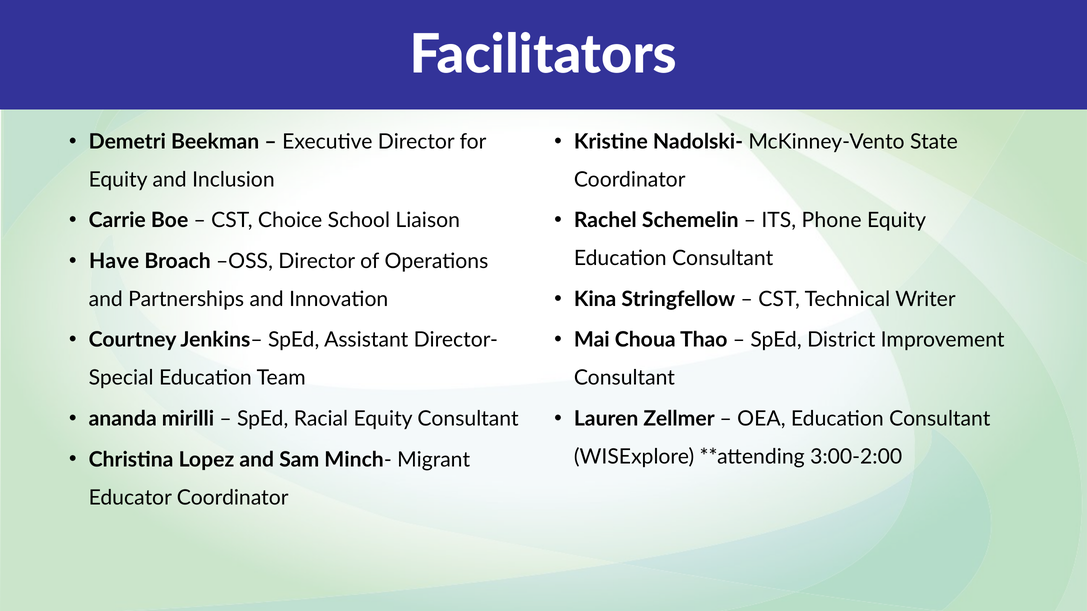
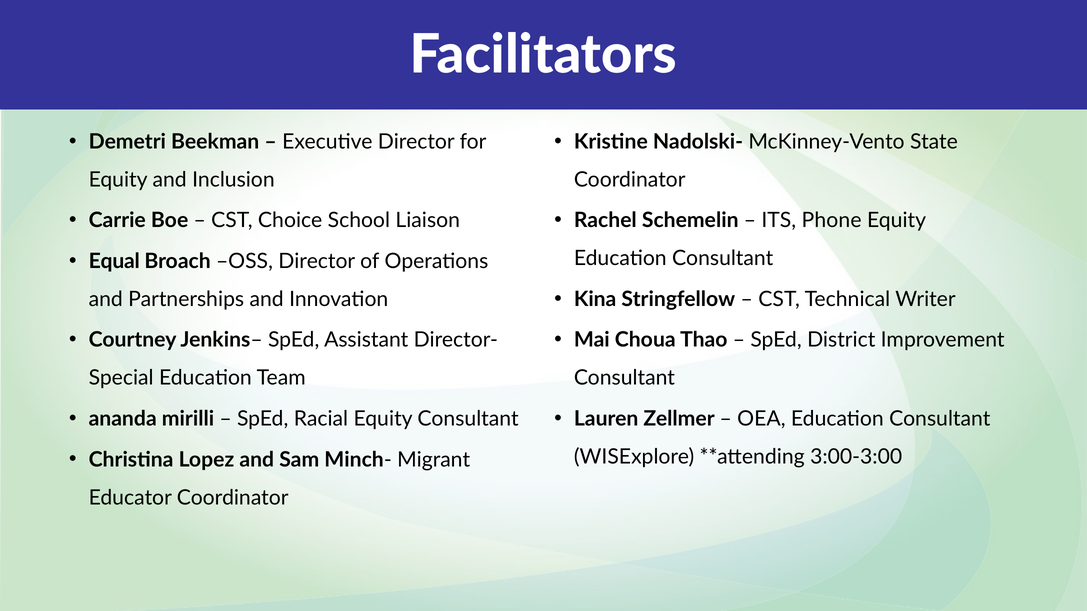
Have: Have -> Equal (114, 261)
3:00-2:00: 3:00-2:00 -> 3:00-3:00 (856, 457)
